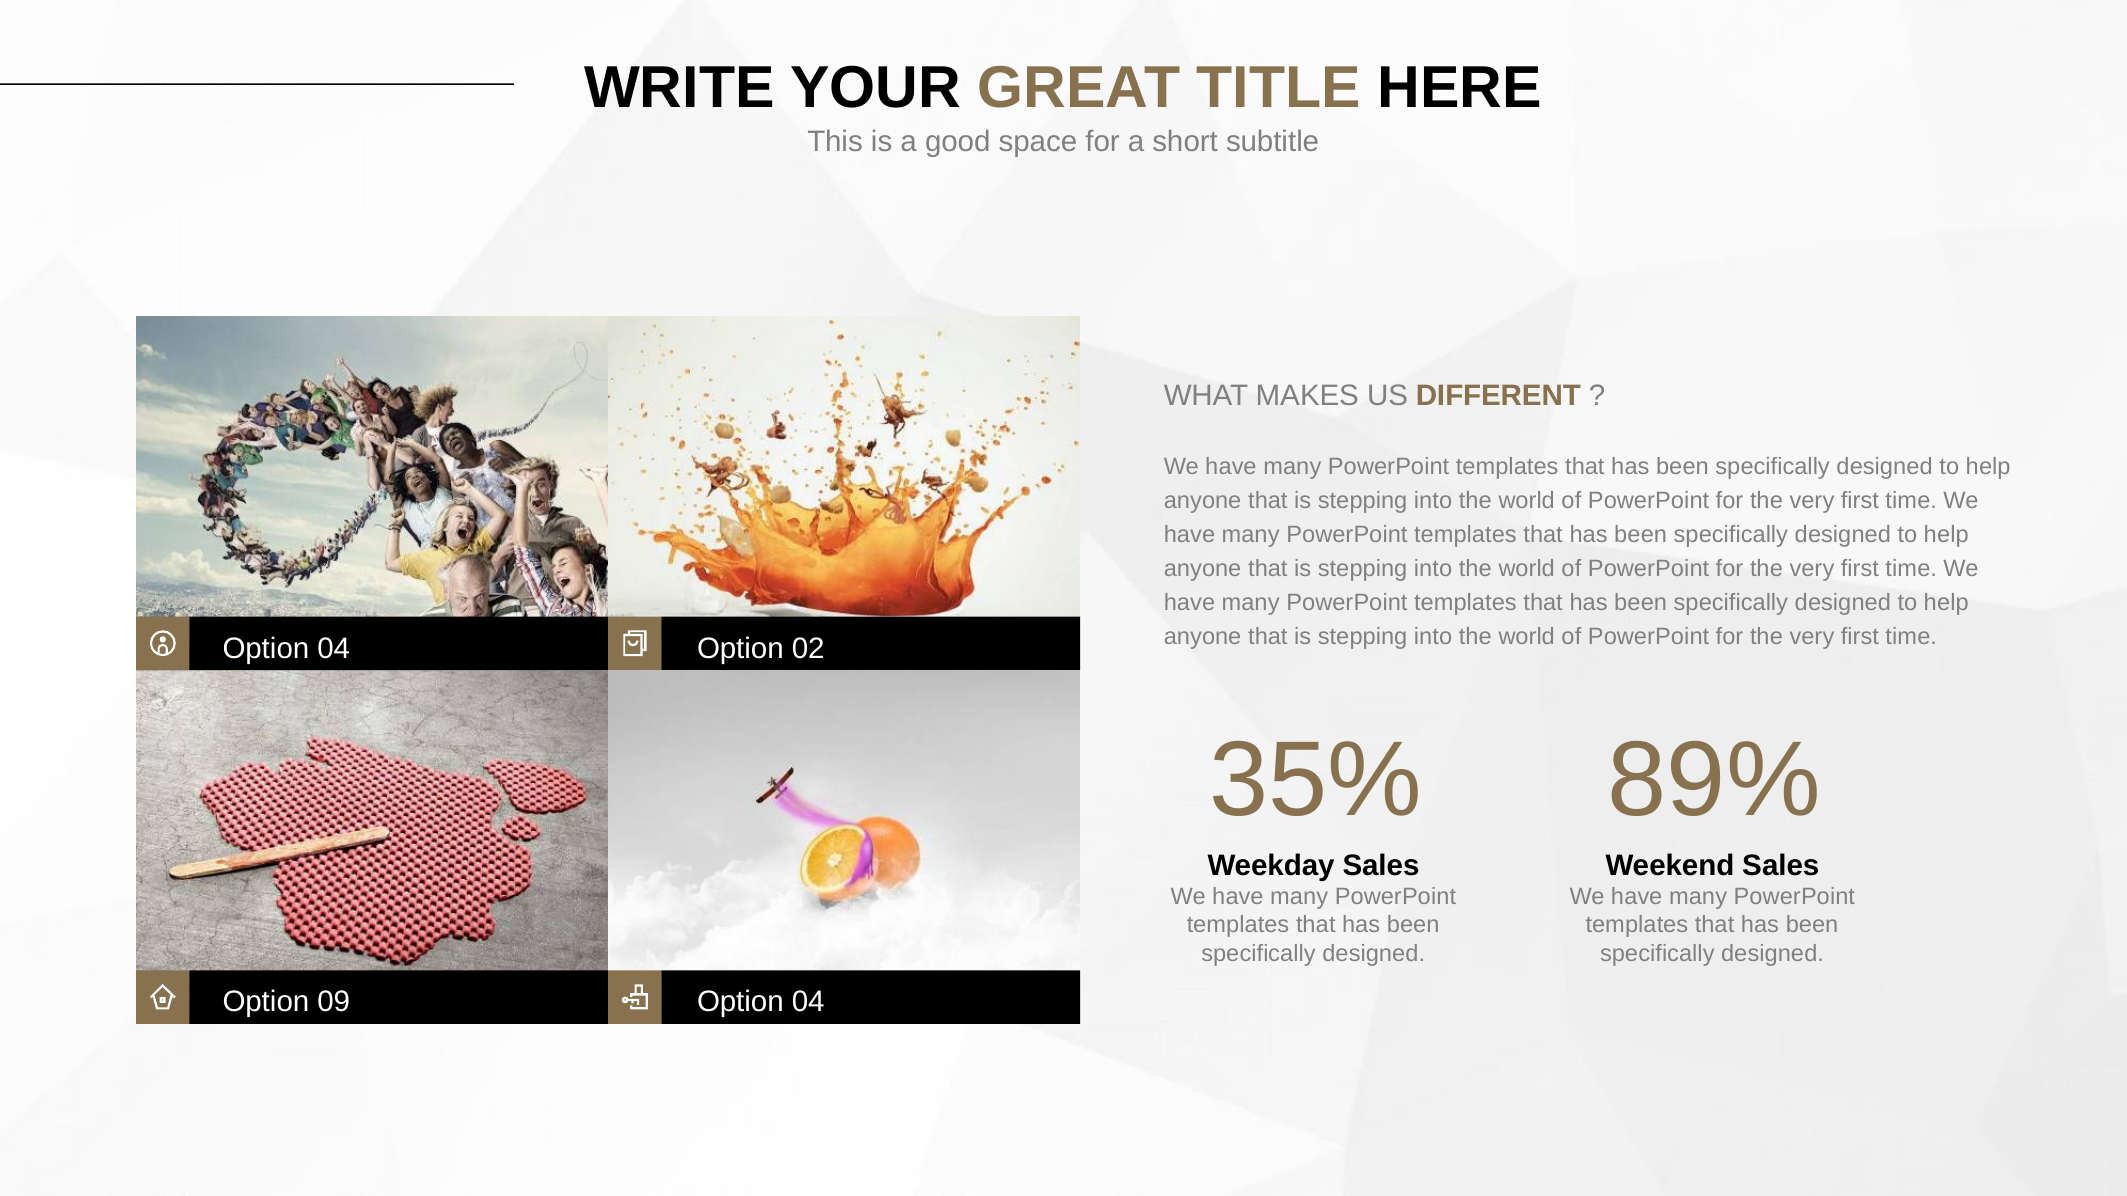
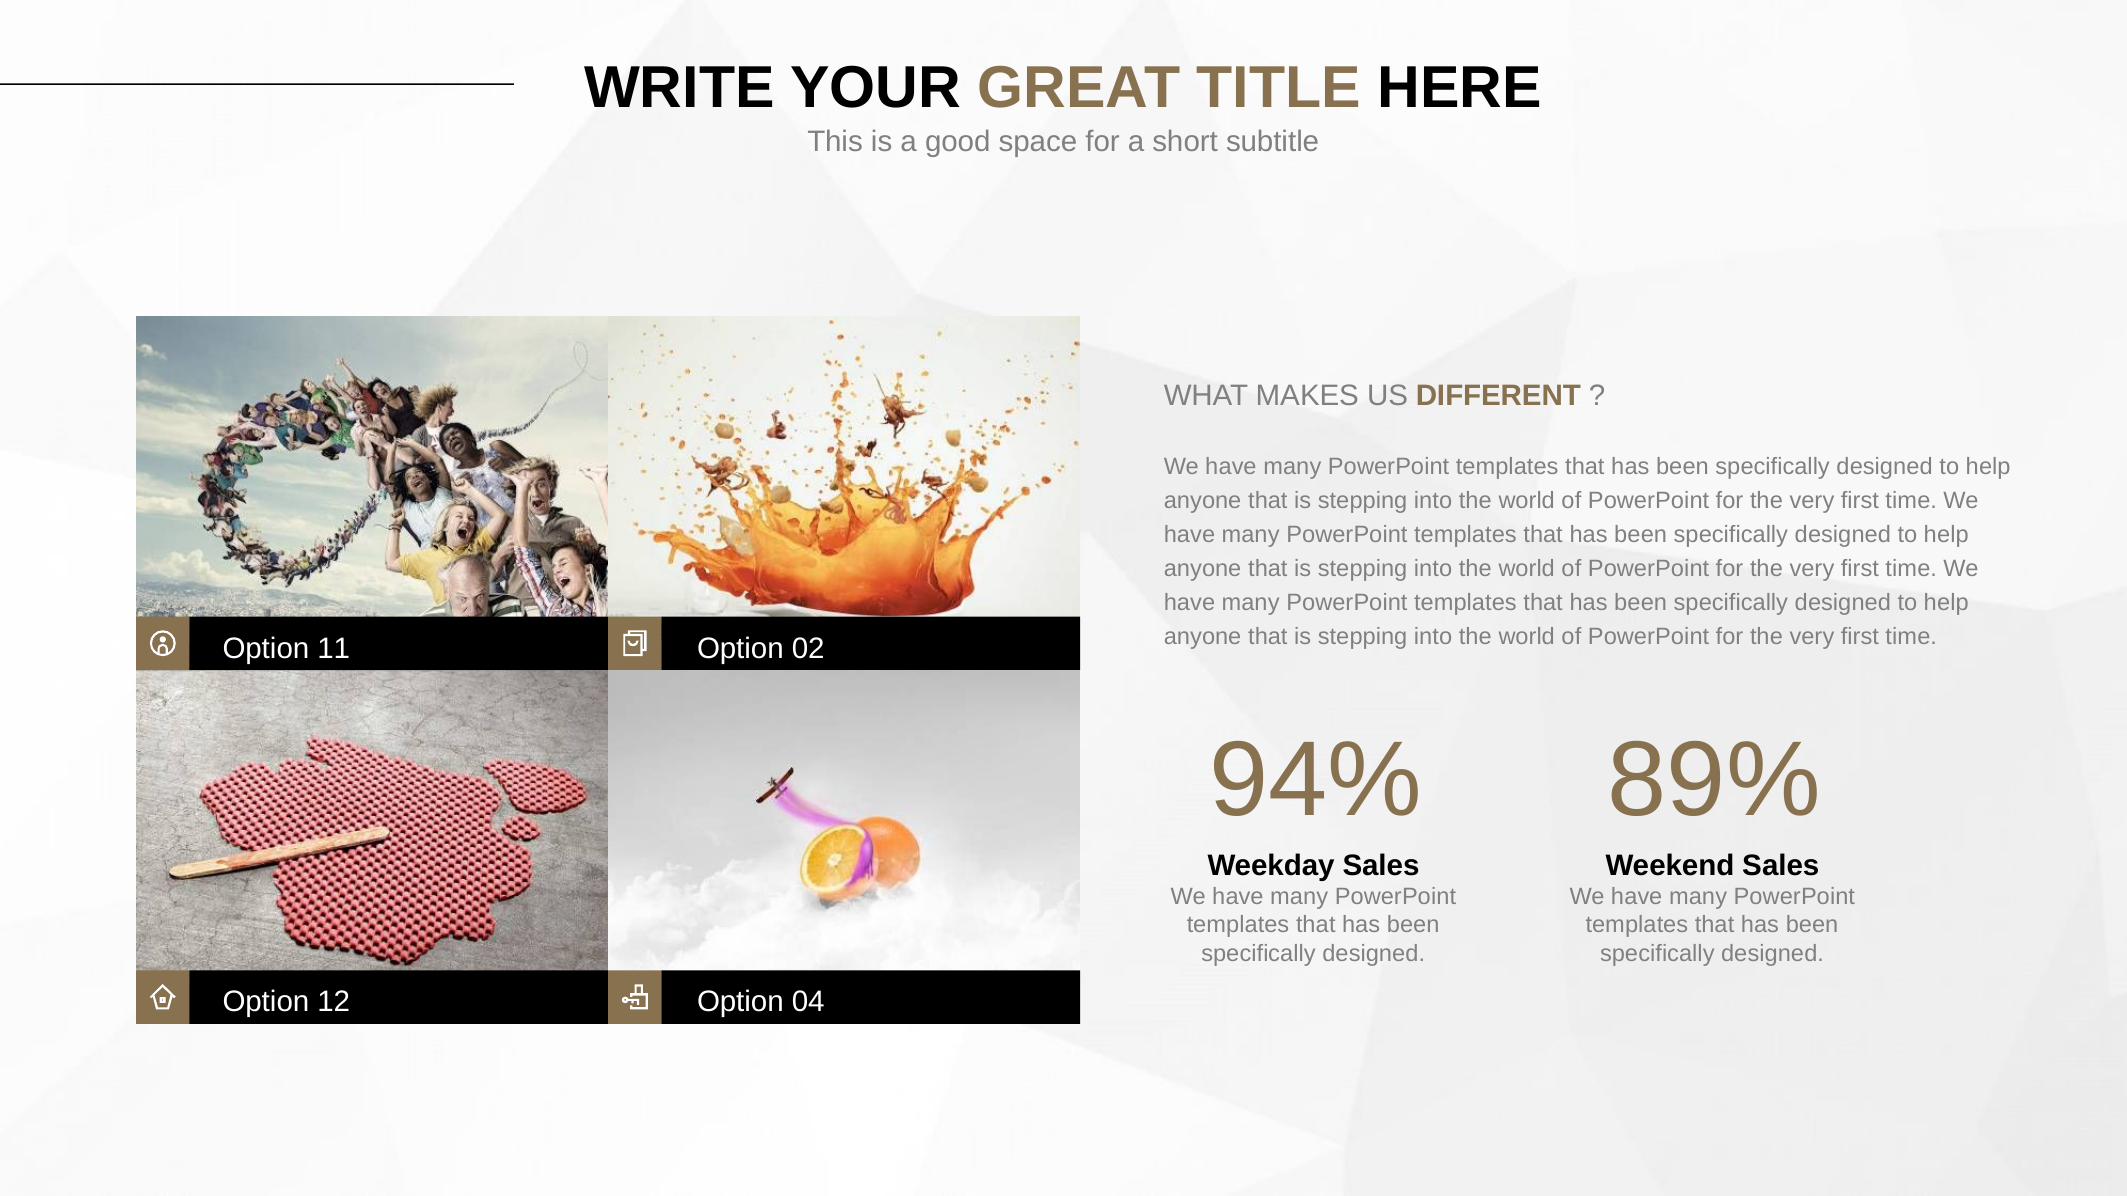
04: 04 -> 11 (334, 648)
35%: 35% -> 94% (1315, 780)
09: 09 -> 12 (334, 1002)
